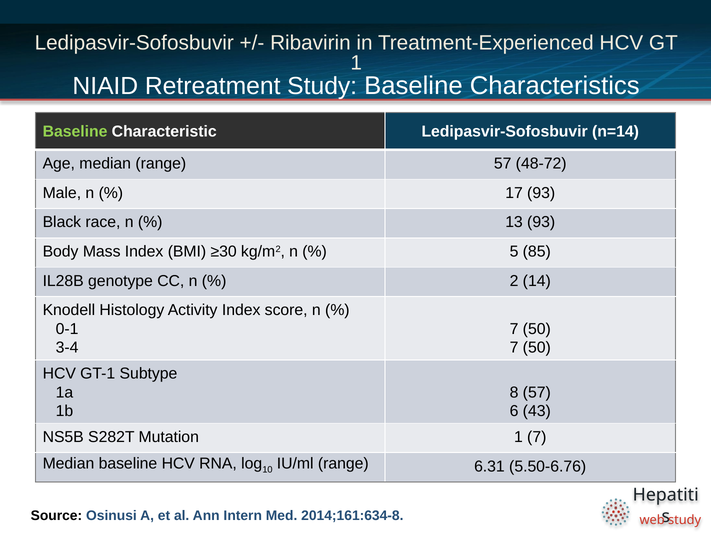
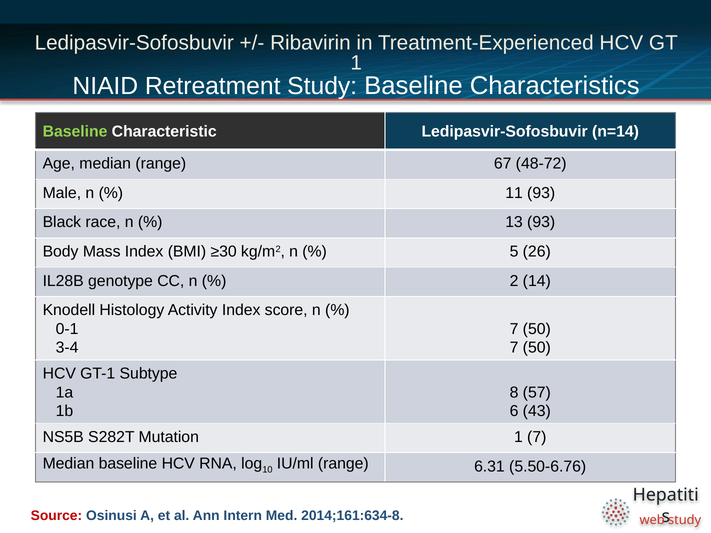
range 57: 57 -> 67 (503, 164)
17: 17 -> 11 (514, 193)
85: 85 -> 26 (537, 252)
Source colour: black -> red (56, 516)
